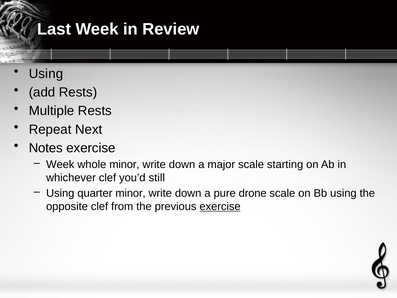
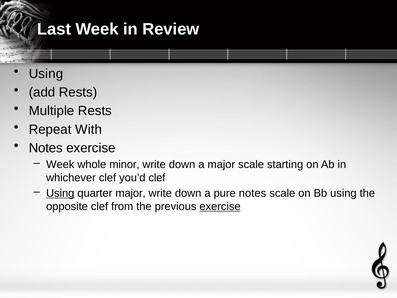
Next: Next -> With (89, 129)
you’d still: still -> clef (157, 178)
Using underline: none -> present (60, 193)
quarter minor: minor -> major (131, 193)
pure drone: drone -> notes (253, 193)
